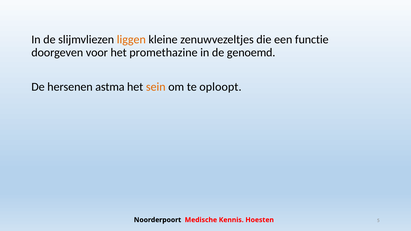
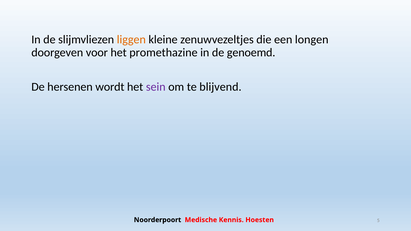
functie: functie -> longen (312, 40)
astma: astma -> wordt (110, 87)
sein colour: orange -> purple (156, 87)
oploopt: oploopt -> blijvend (220, 87)
